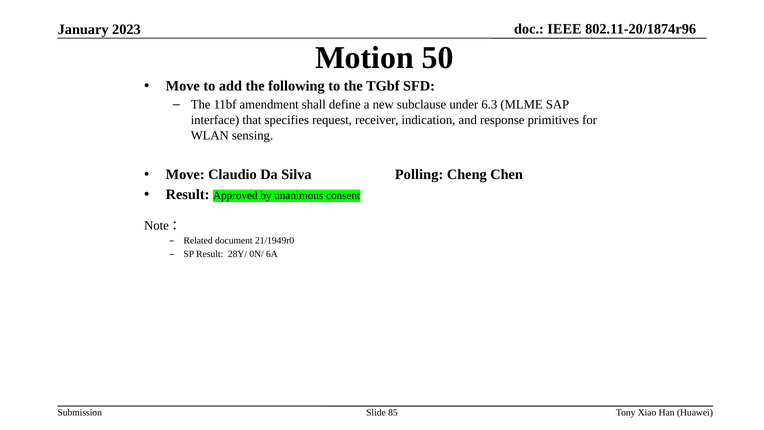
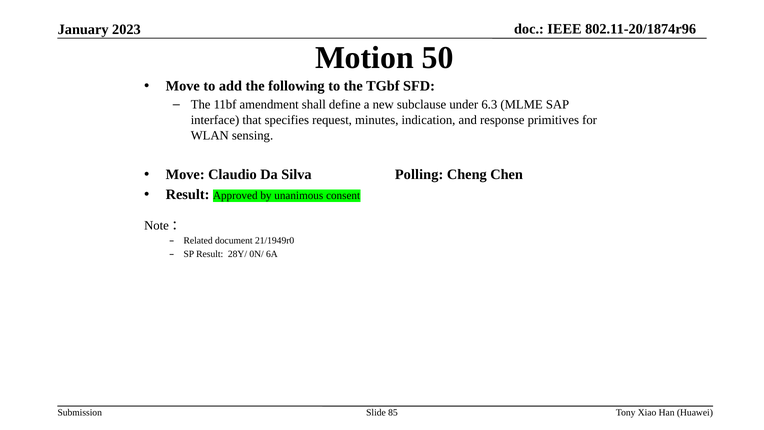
receiver: receiver -> minutes (377, 120)
